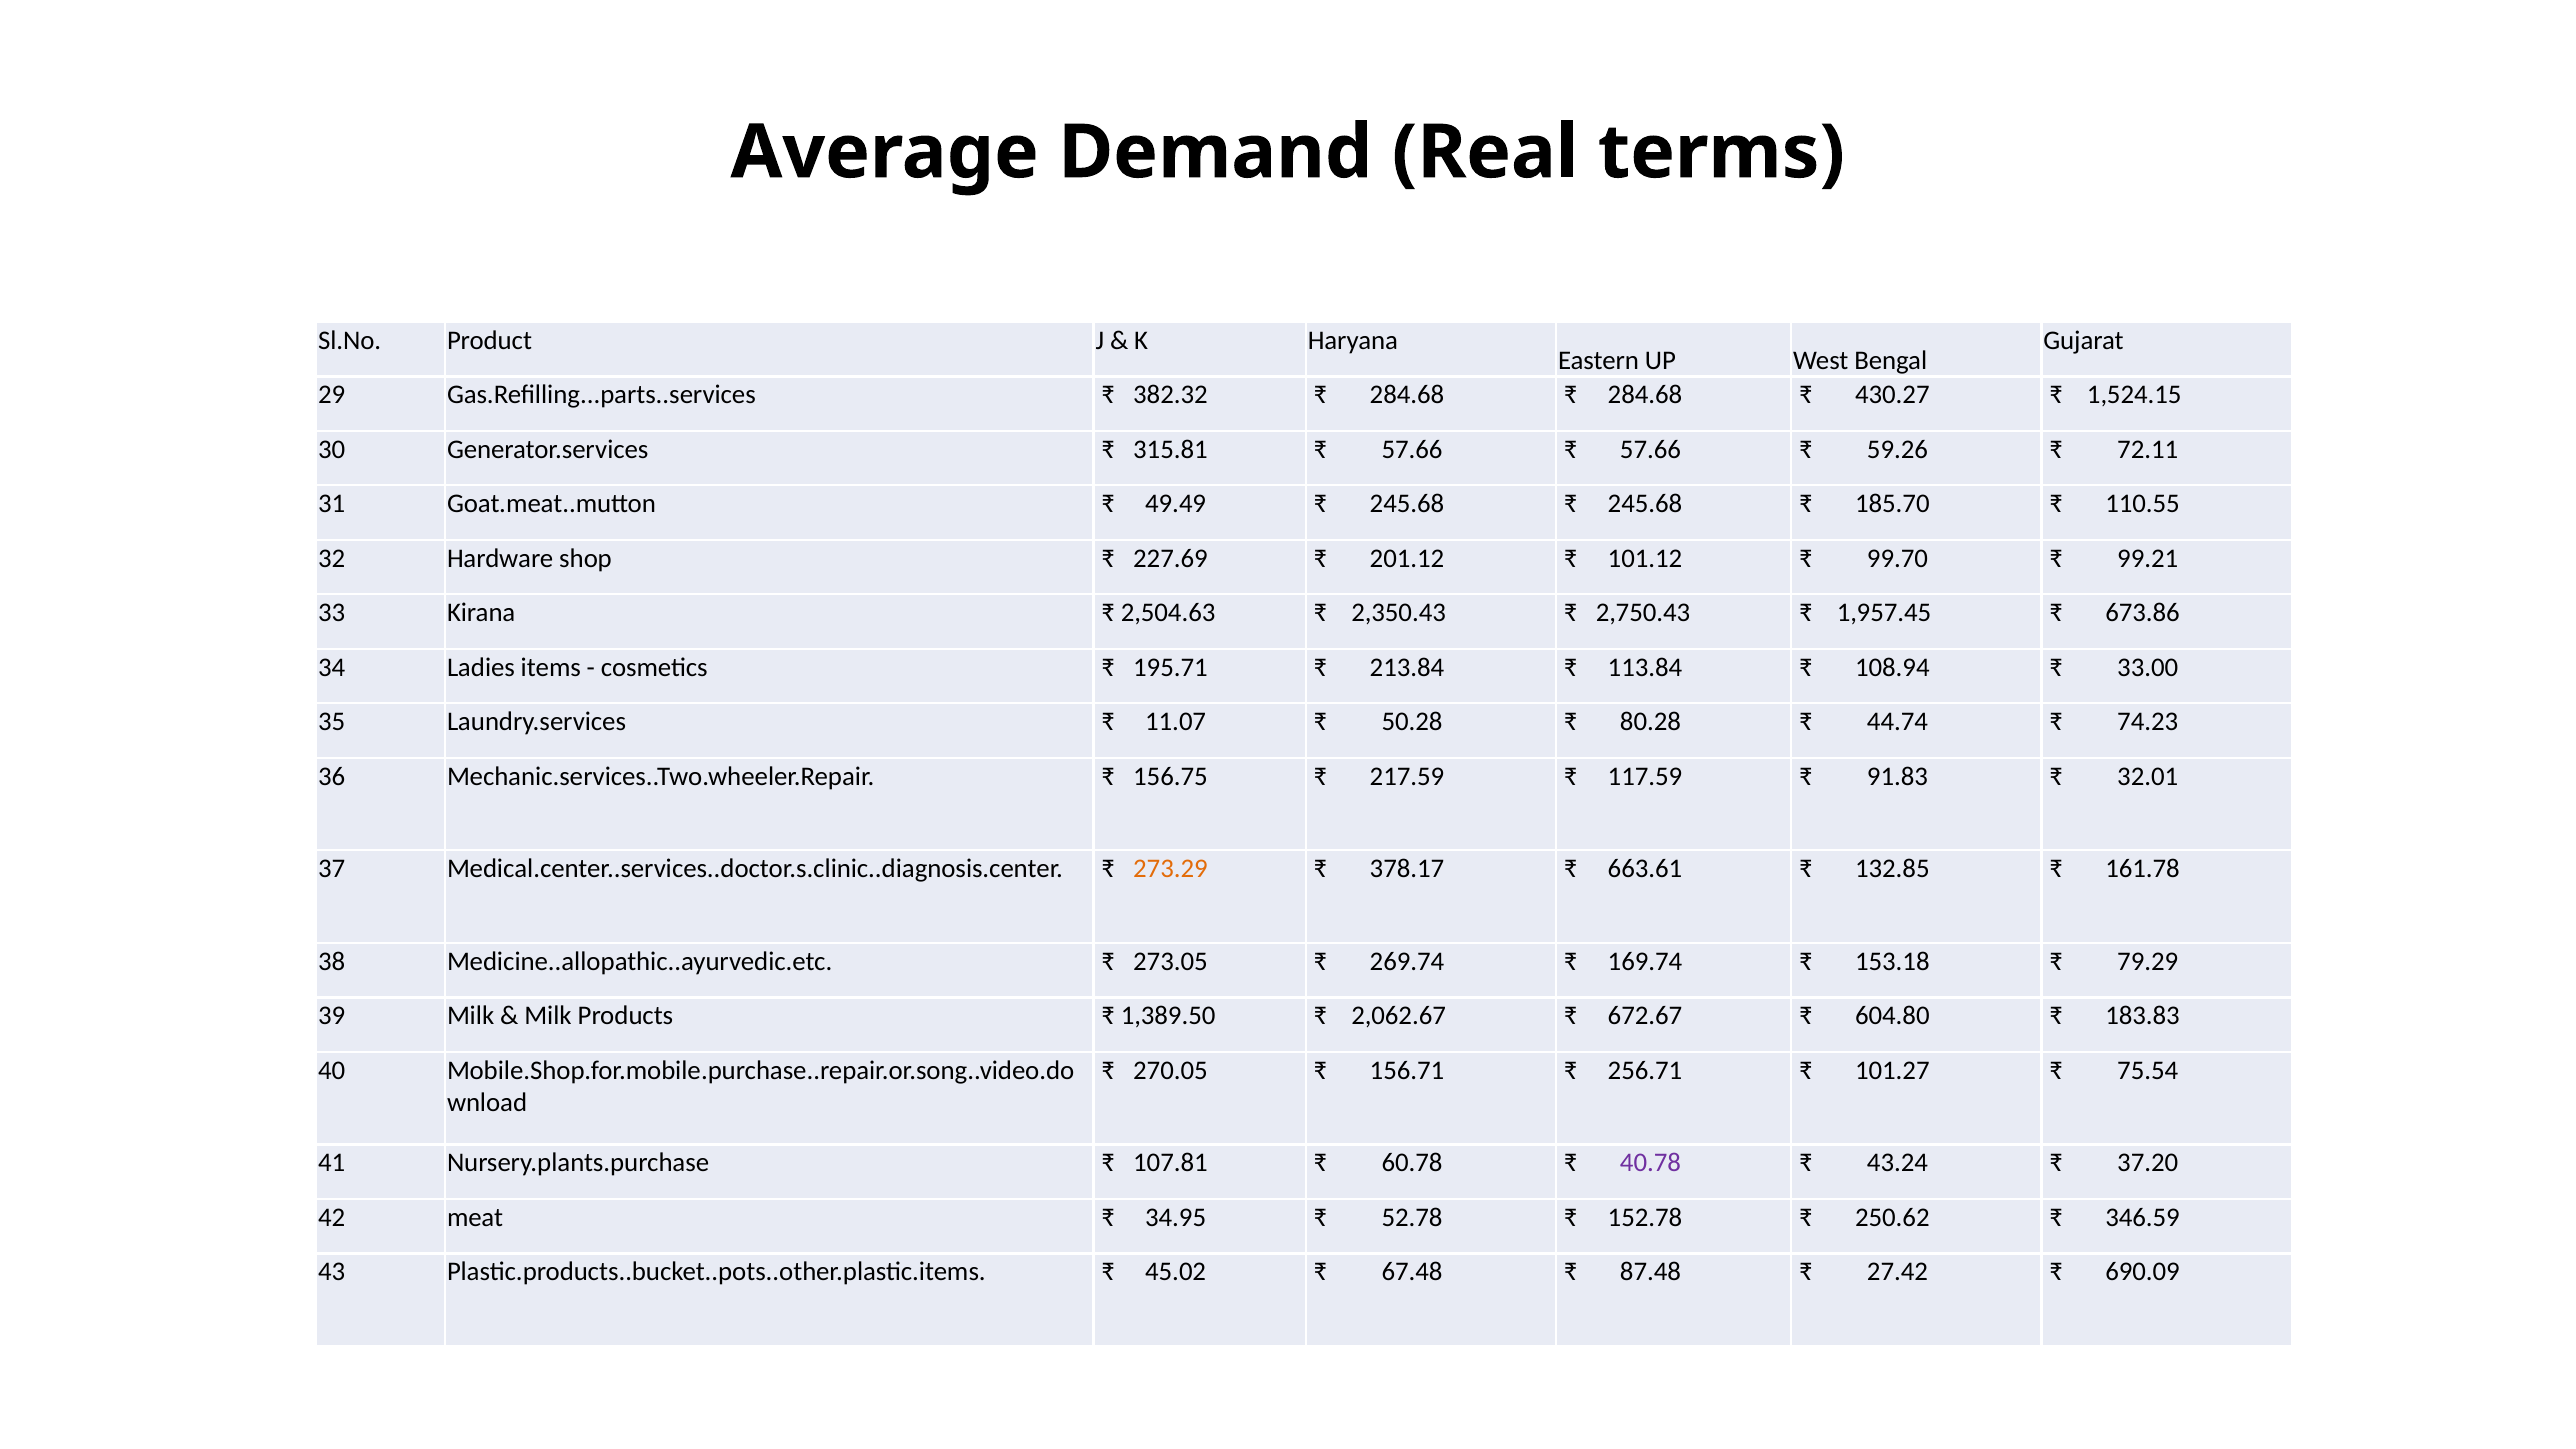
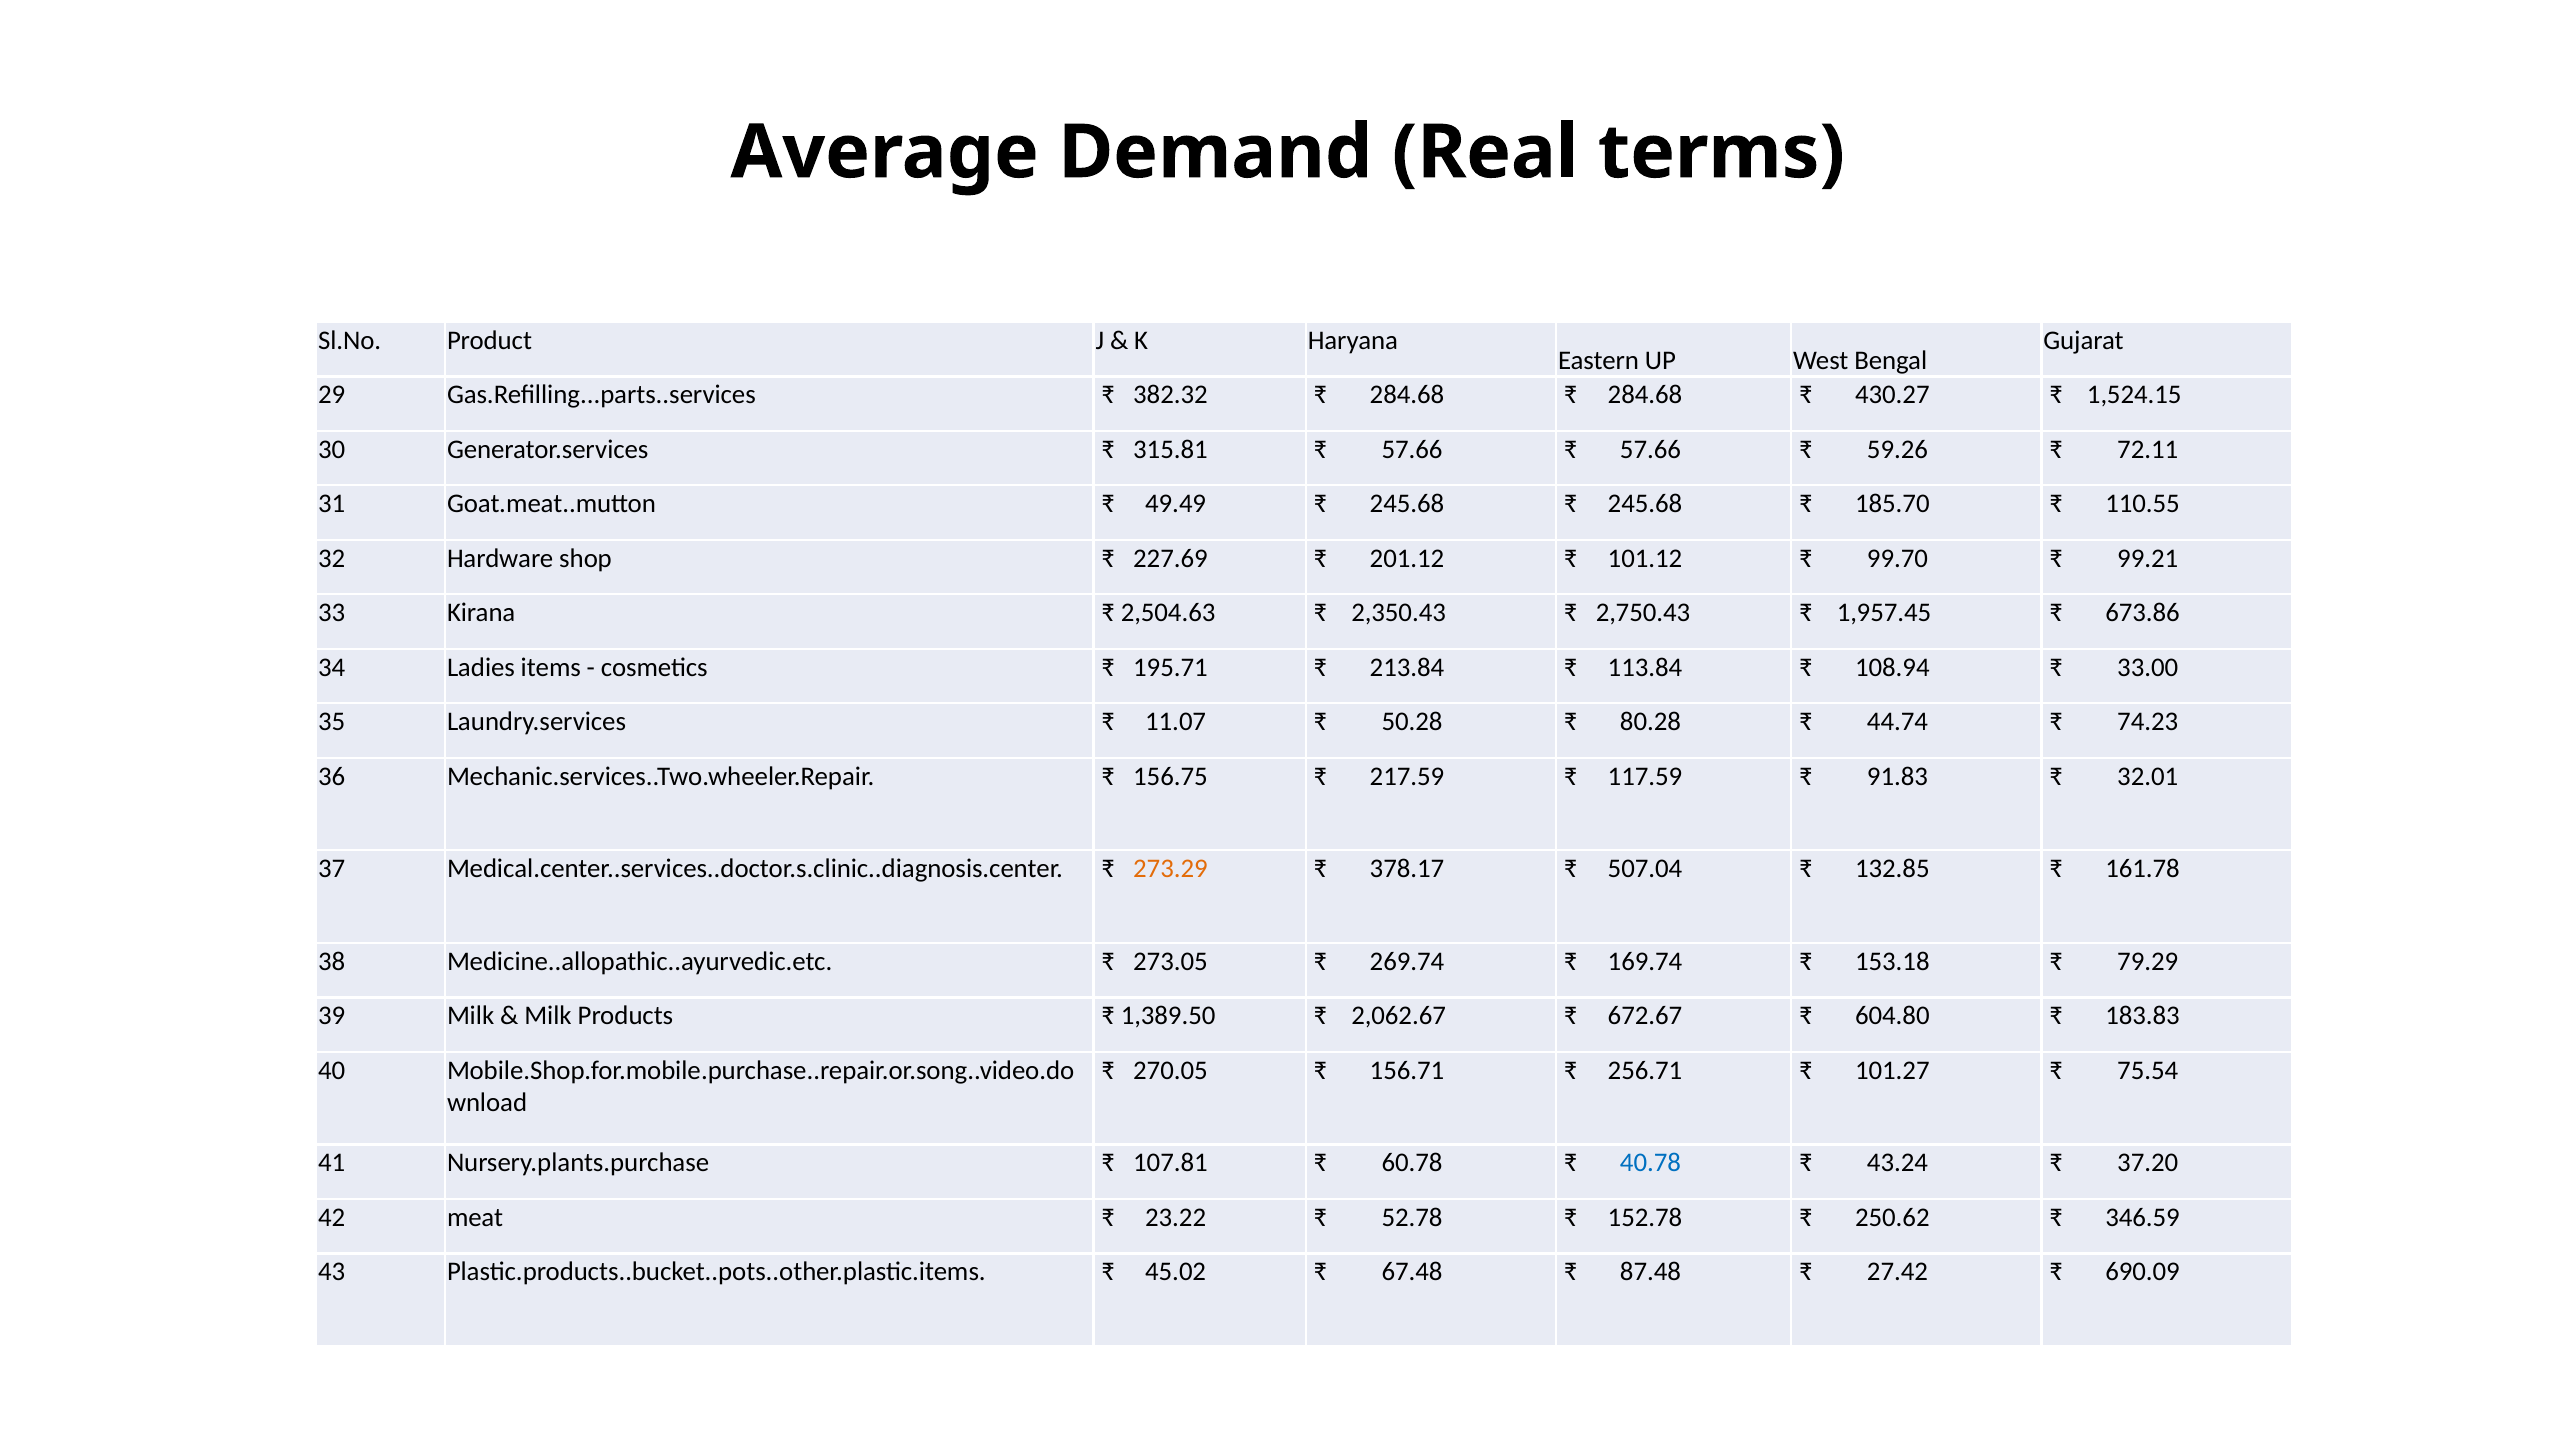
663.61: 663.61 -> 507.04 (1645, 869)
40.78 colour: purple -> blue (1650, 1163)
34.95: 34.95 -> 23.22 (1176, 1217)
